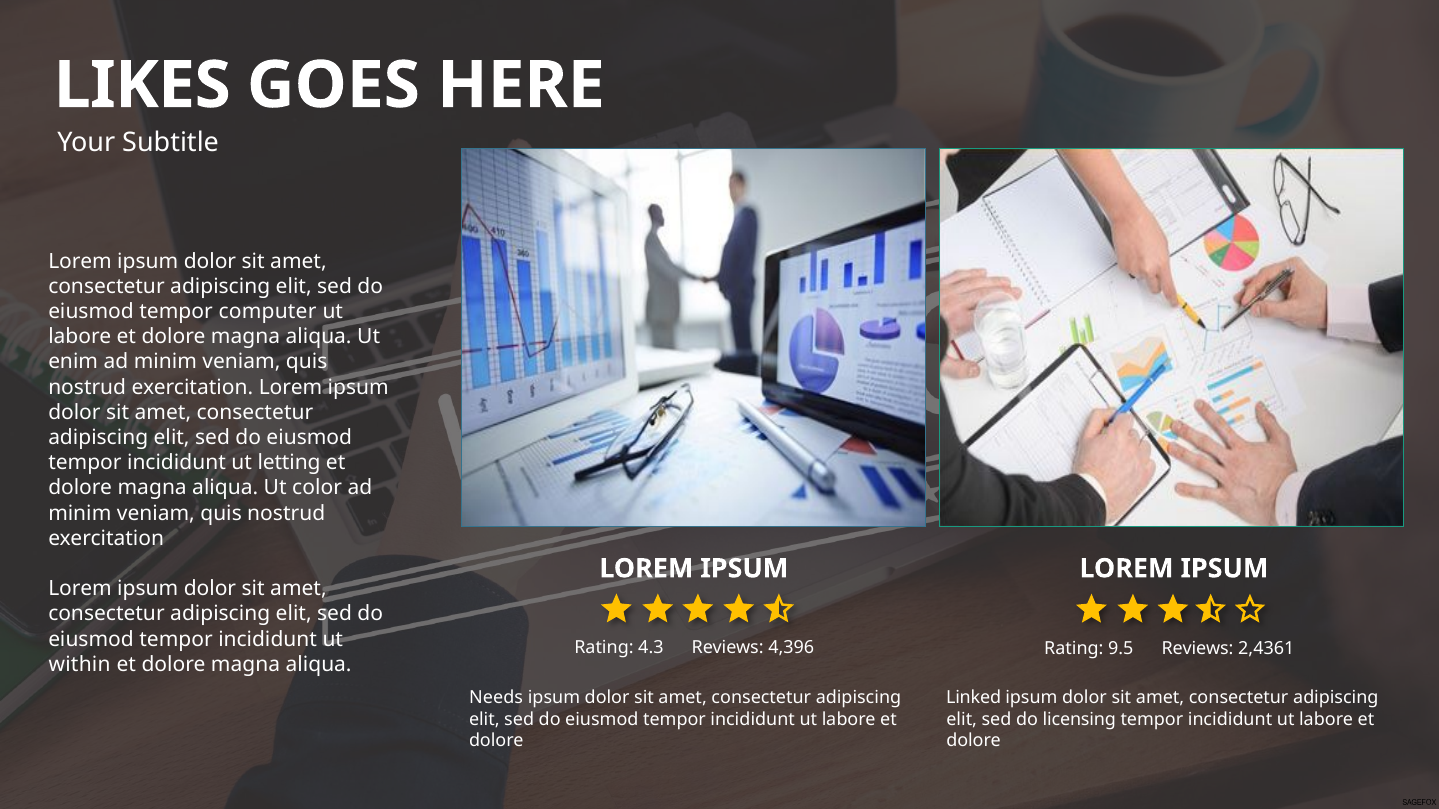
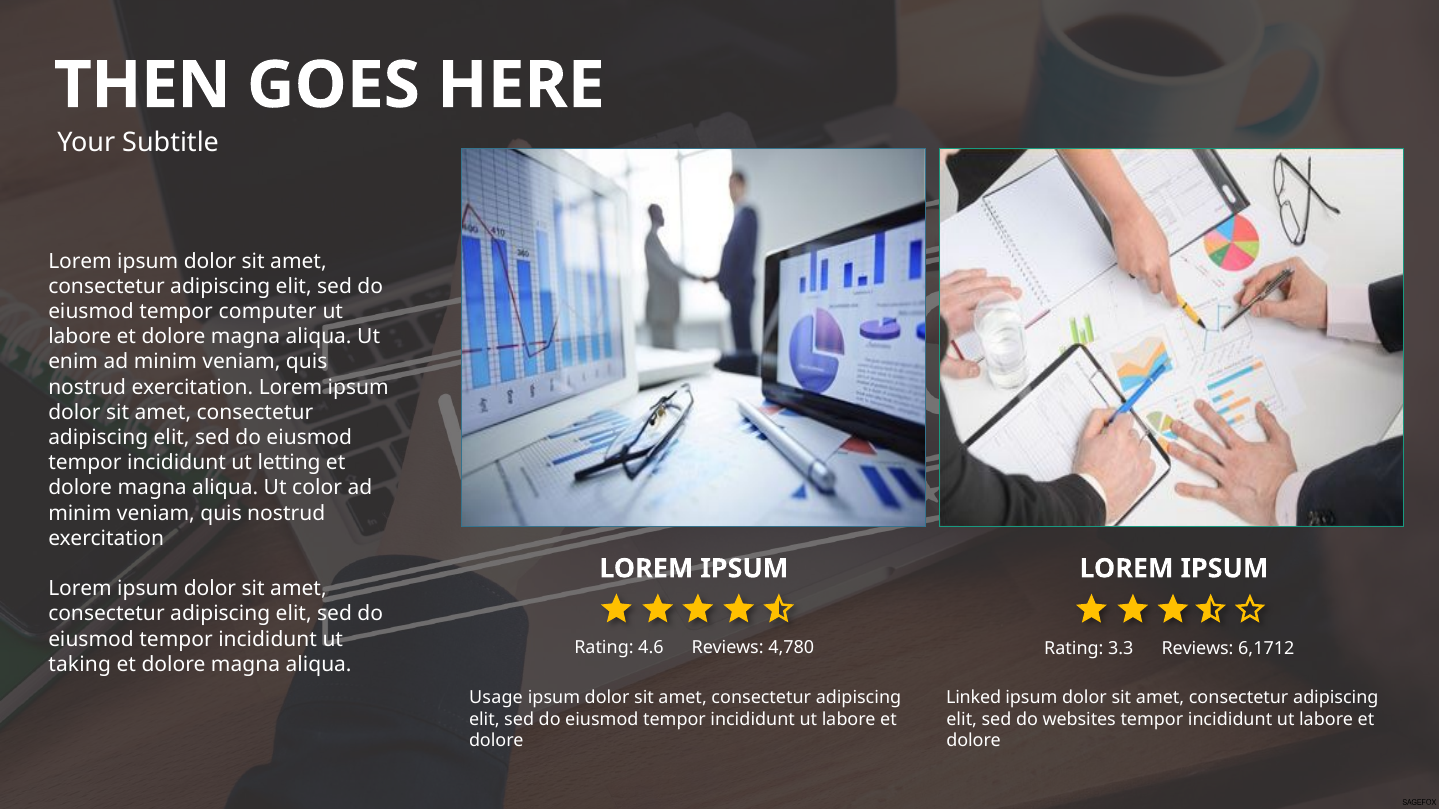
LIKES: LIKES -> THEN (142, 85)
4.3: 4.3 -> 4.6 (651, 648)
4,396: 4,396 -> 4,780 (791, 648)
9.5: 9.5 -> 3.3 (1121, 648)
2,4361: 2,4361 -> 6,1712 (1266, 648)
within: within -> taking (80, 665)
Needs: Needs -> Usage (496, 698)
licensing: licensing -> websites (1079, 719)
